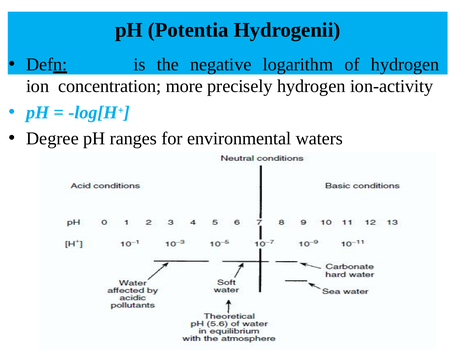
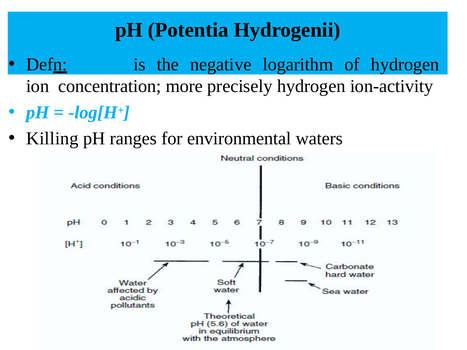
Degree: Degree -> Killing (52, 139)
